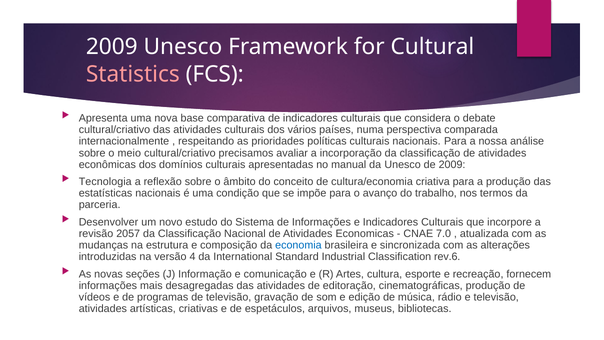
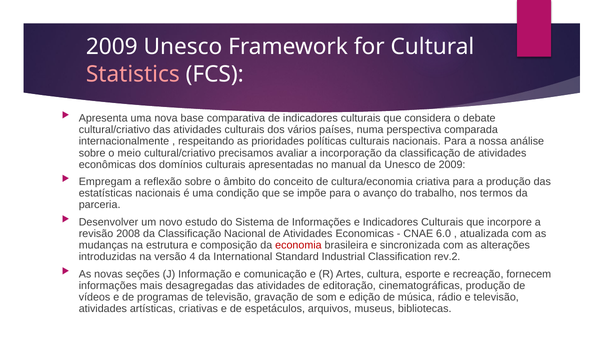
Tecnologia: Tecnologia -> Empregam (105, 182)
2057: 2057 -> 2008 (128, 234)
7.0: 7.0 -> 6.0 (444, 234)
economia colour: blue -> red (298, 245)
rev.6: rev.6 -> rev.2 (447, 257)
